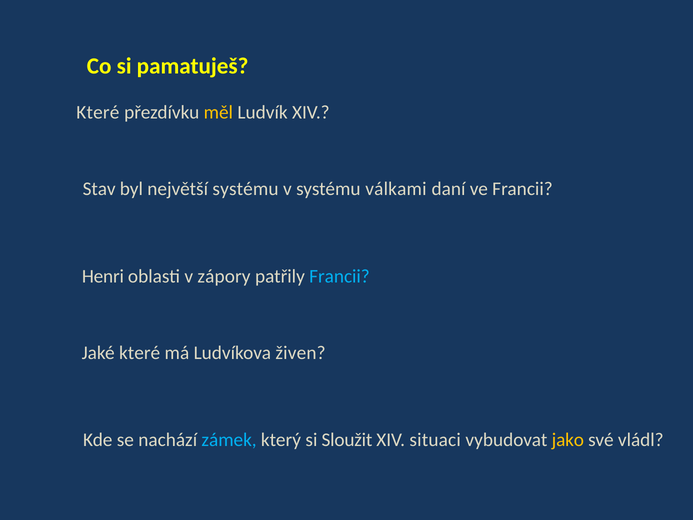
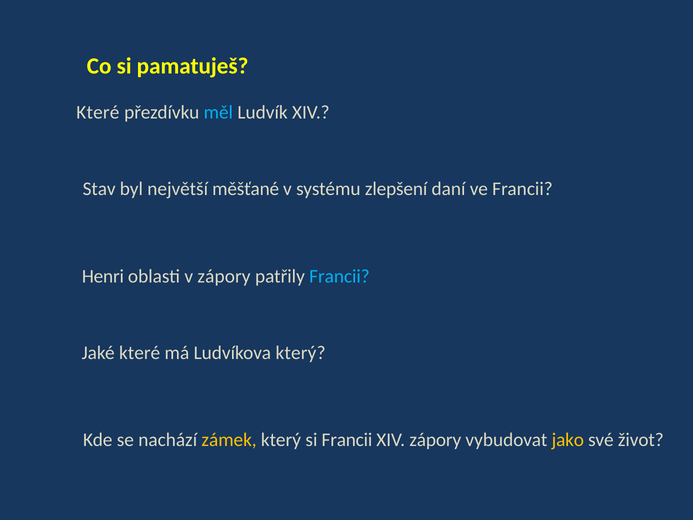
měl colour: yellow -> light blue (218, 112)
největší systému: systému -> měšťané (246, 189)
válkami: válkami -> zlepšení (396, 189)
Ludvíkova živen: živen -> který (301, 353)
zámek colour: light blue -> yellow (229, 440)
si Sloužit: Sloužit -> Francii (347, 440)
XIV situaci: situaci -> zápory (435, 440)
vládl: vládl -> život (641, 440)
